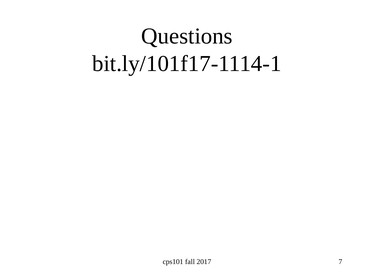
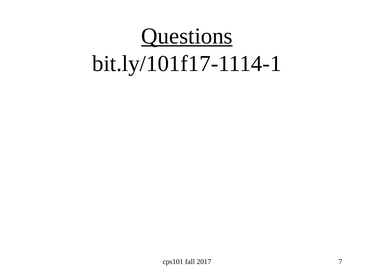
Questions underline: none -> present (187, 36)
